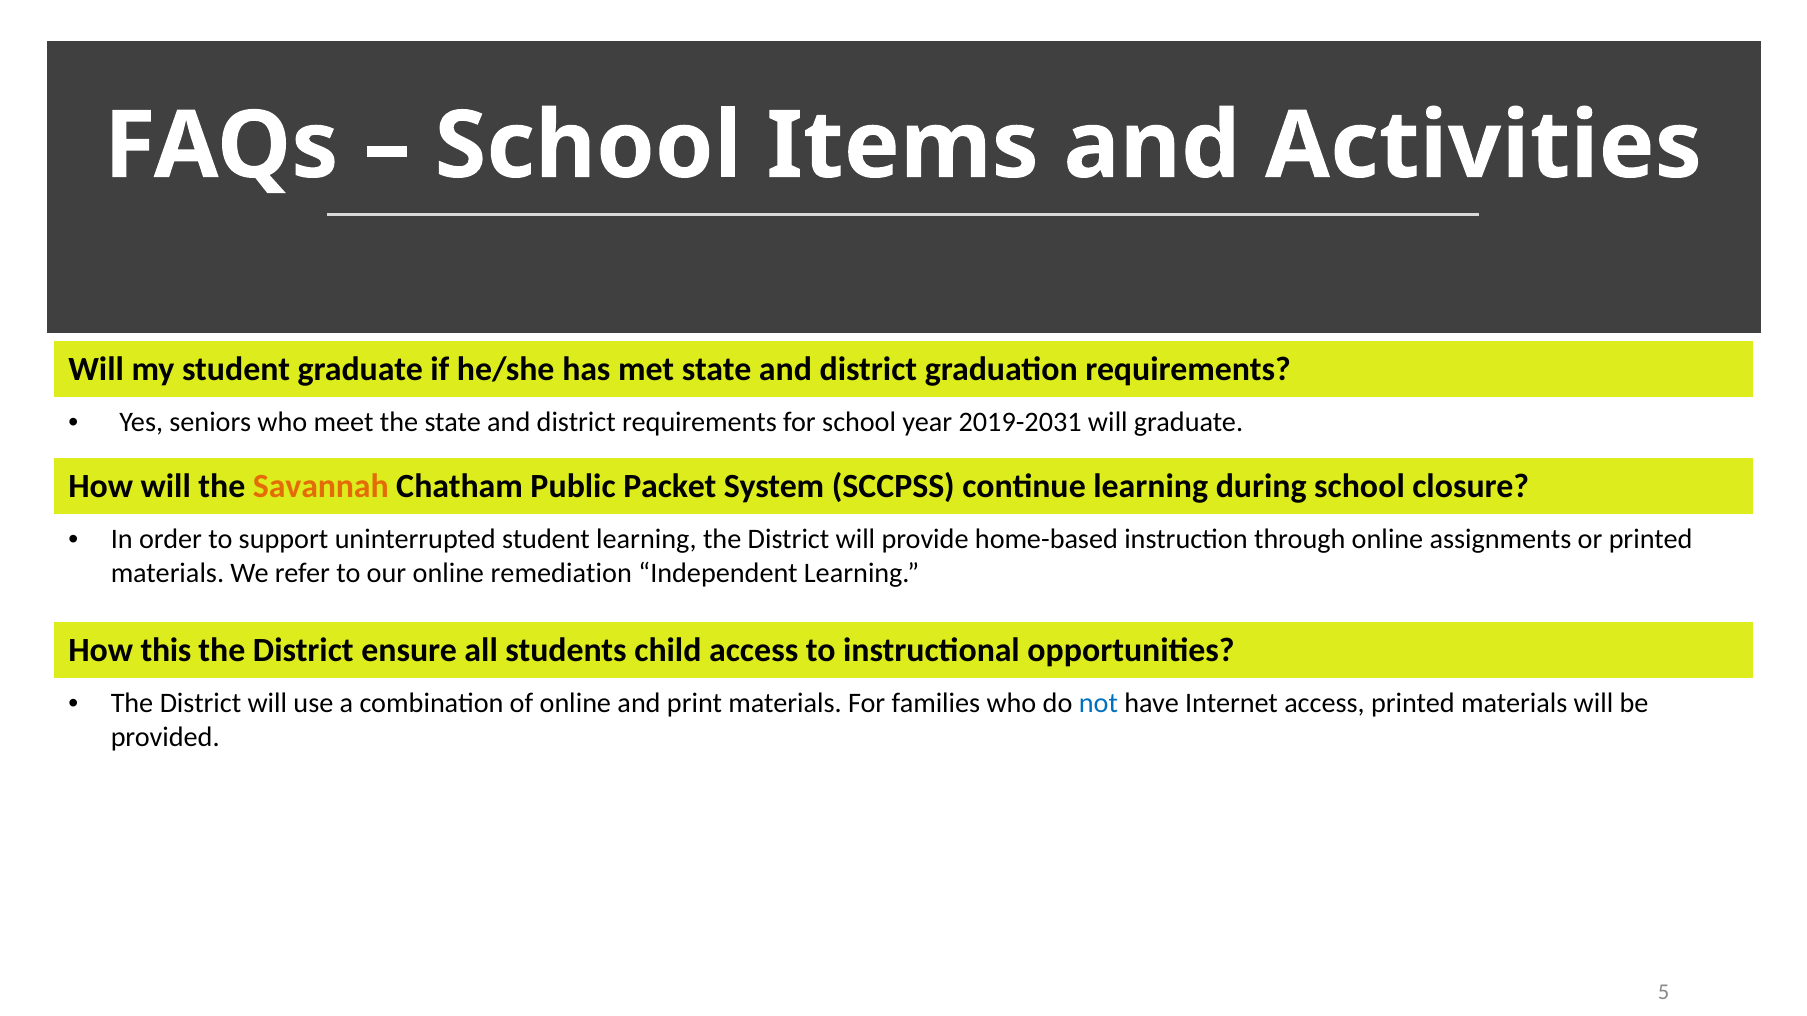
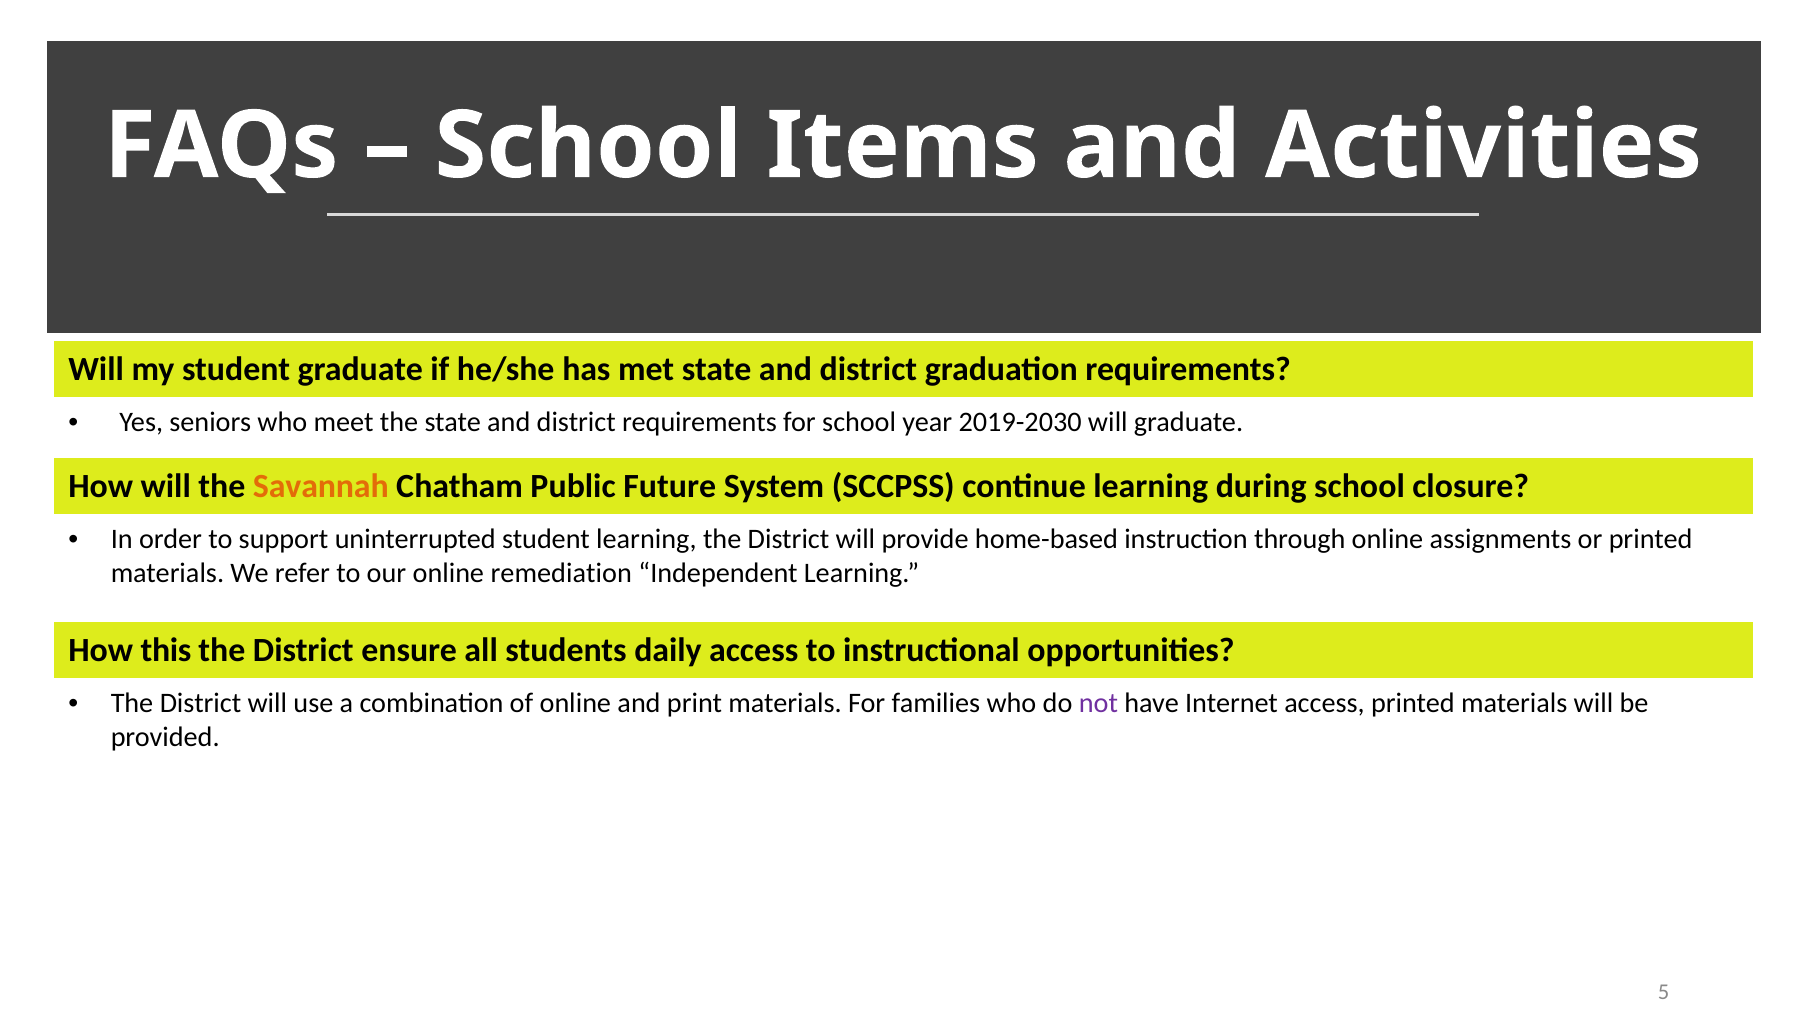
2019-2031: 2019-2031 -> 2019-2030 (1020, 423)
Packet: Packet -> Future (670, 486)
child: child -> daily (668, 651)
not colour: blue -> purple (1098, 703)
